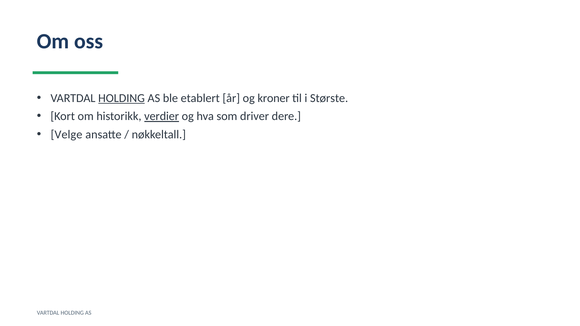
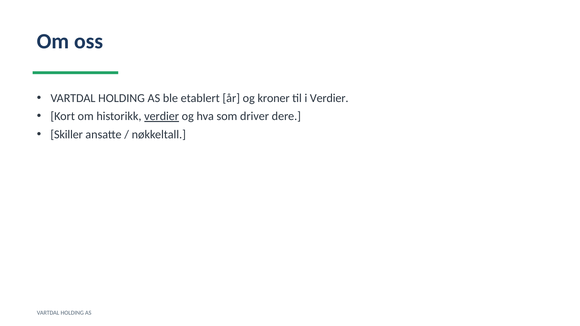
HOLDING underline: present -> none (122, 98)
i Største: Største -> Verdier (329, 98)
Velge: Velge -> Skiller (67, 135)
